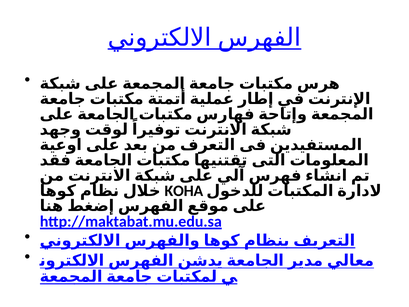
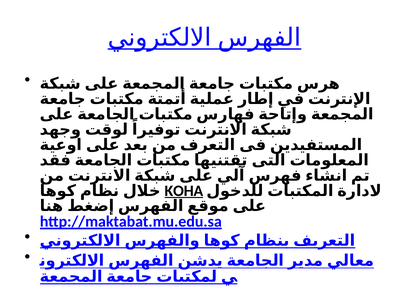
KOHA underline: none -> present (184, 191)
